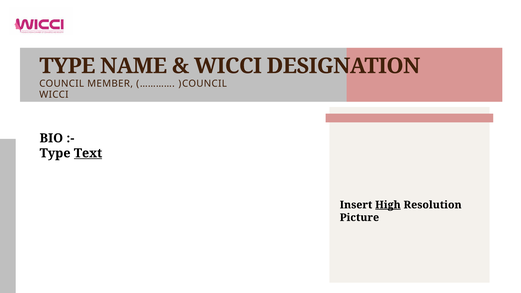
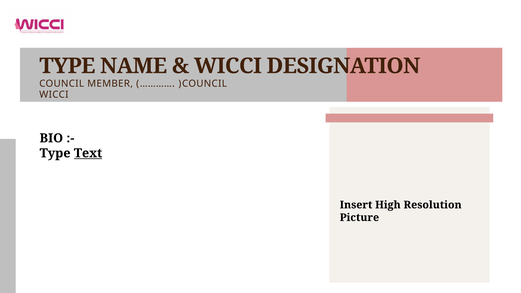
High underline: present -> none (388, 205)
